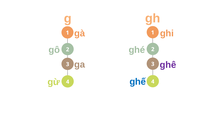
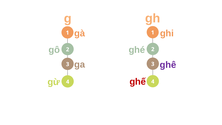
ghế colour: blue -> red (138, 82)
